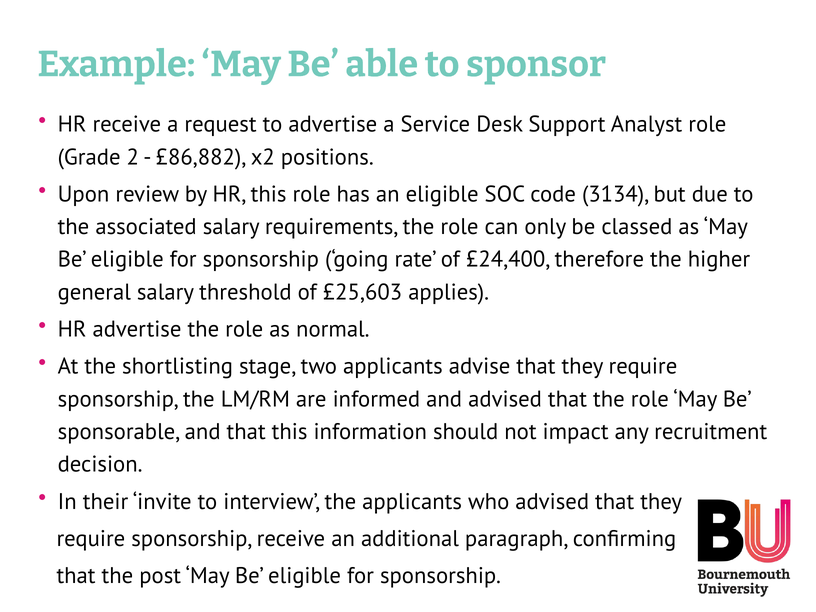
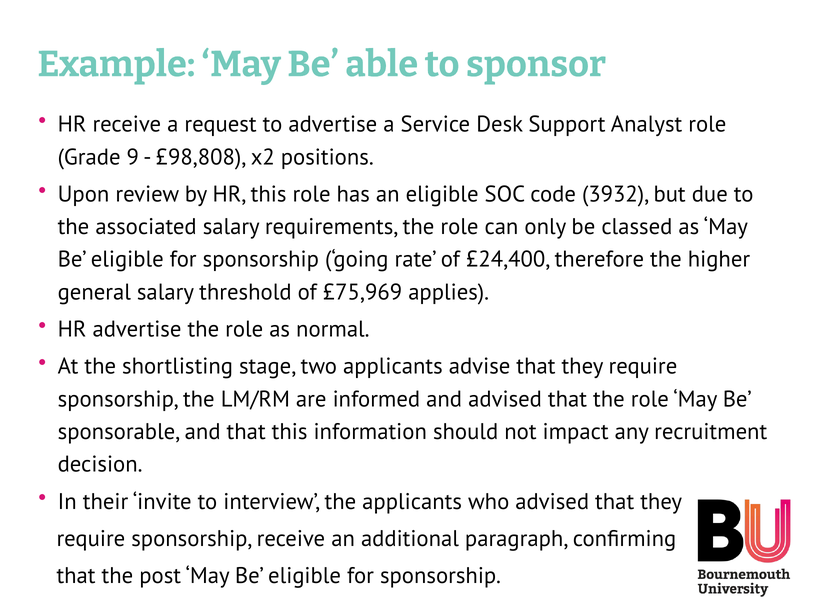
2: 2 -> 9 (133, 157)
£86,882: £86,882 -> £98,808 (201, 157)
3134: 3134 -> 3932 (616, 194)
£25,603: £25,603 -> £75,969 (362, 292)
